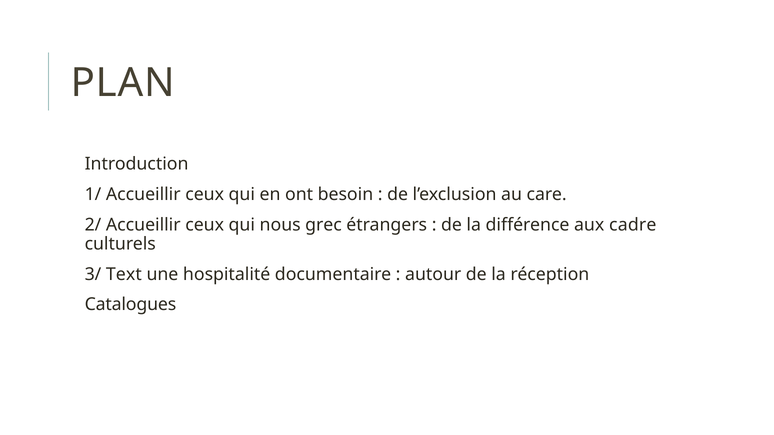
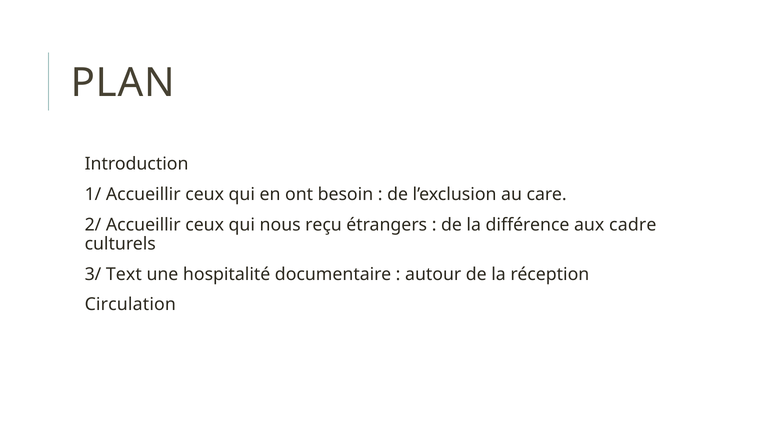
grec: grec -> reçu (323, 225)
Catalogues: Catalogues -> Circulation (130, 305)
